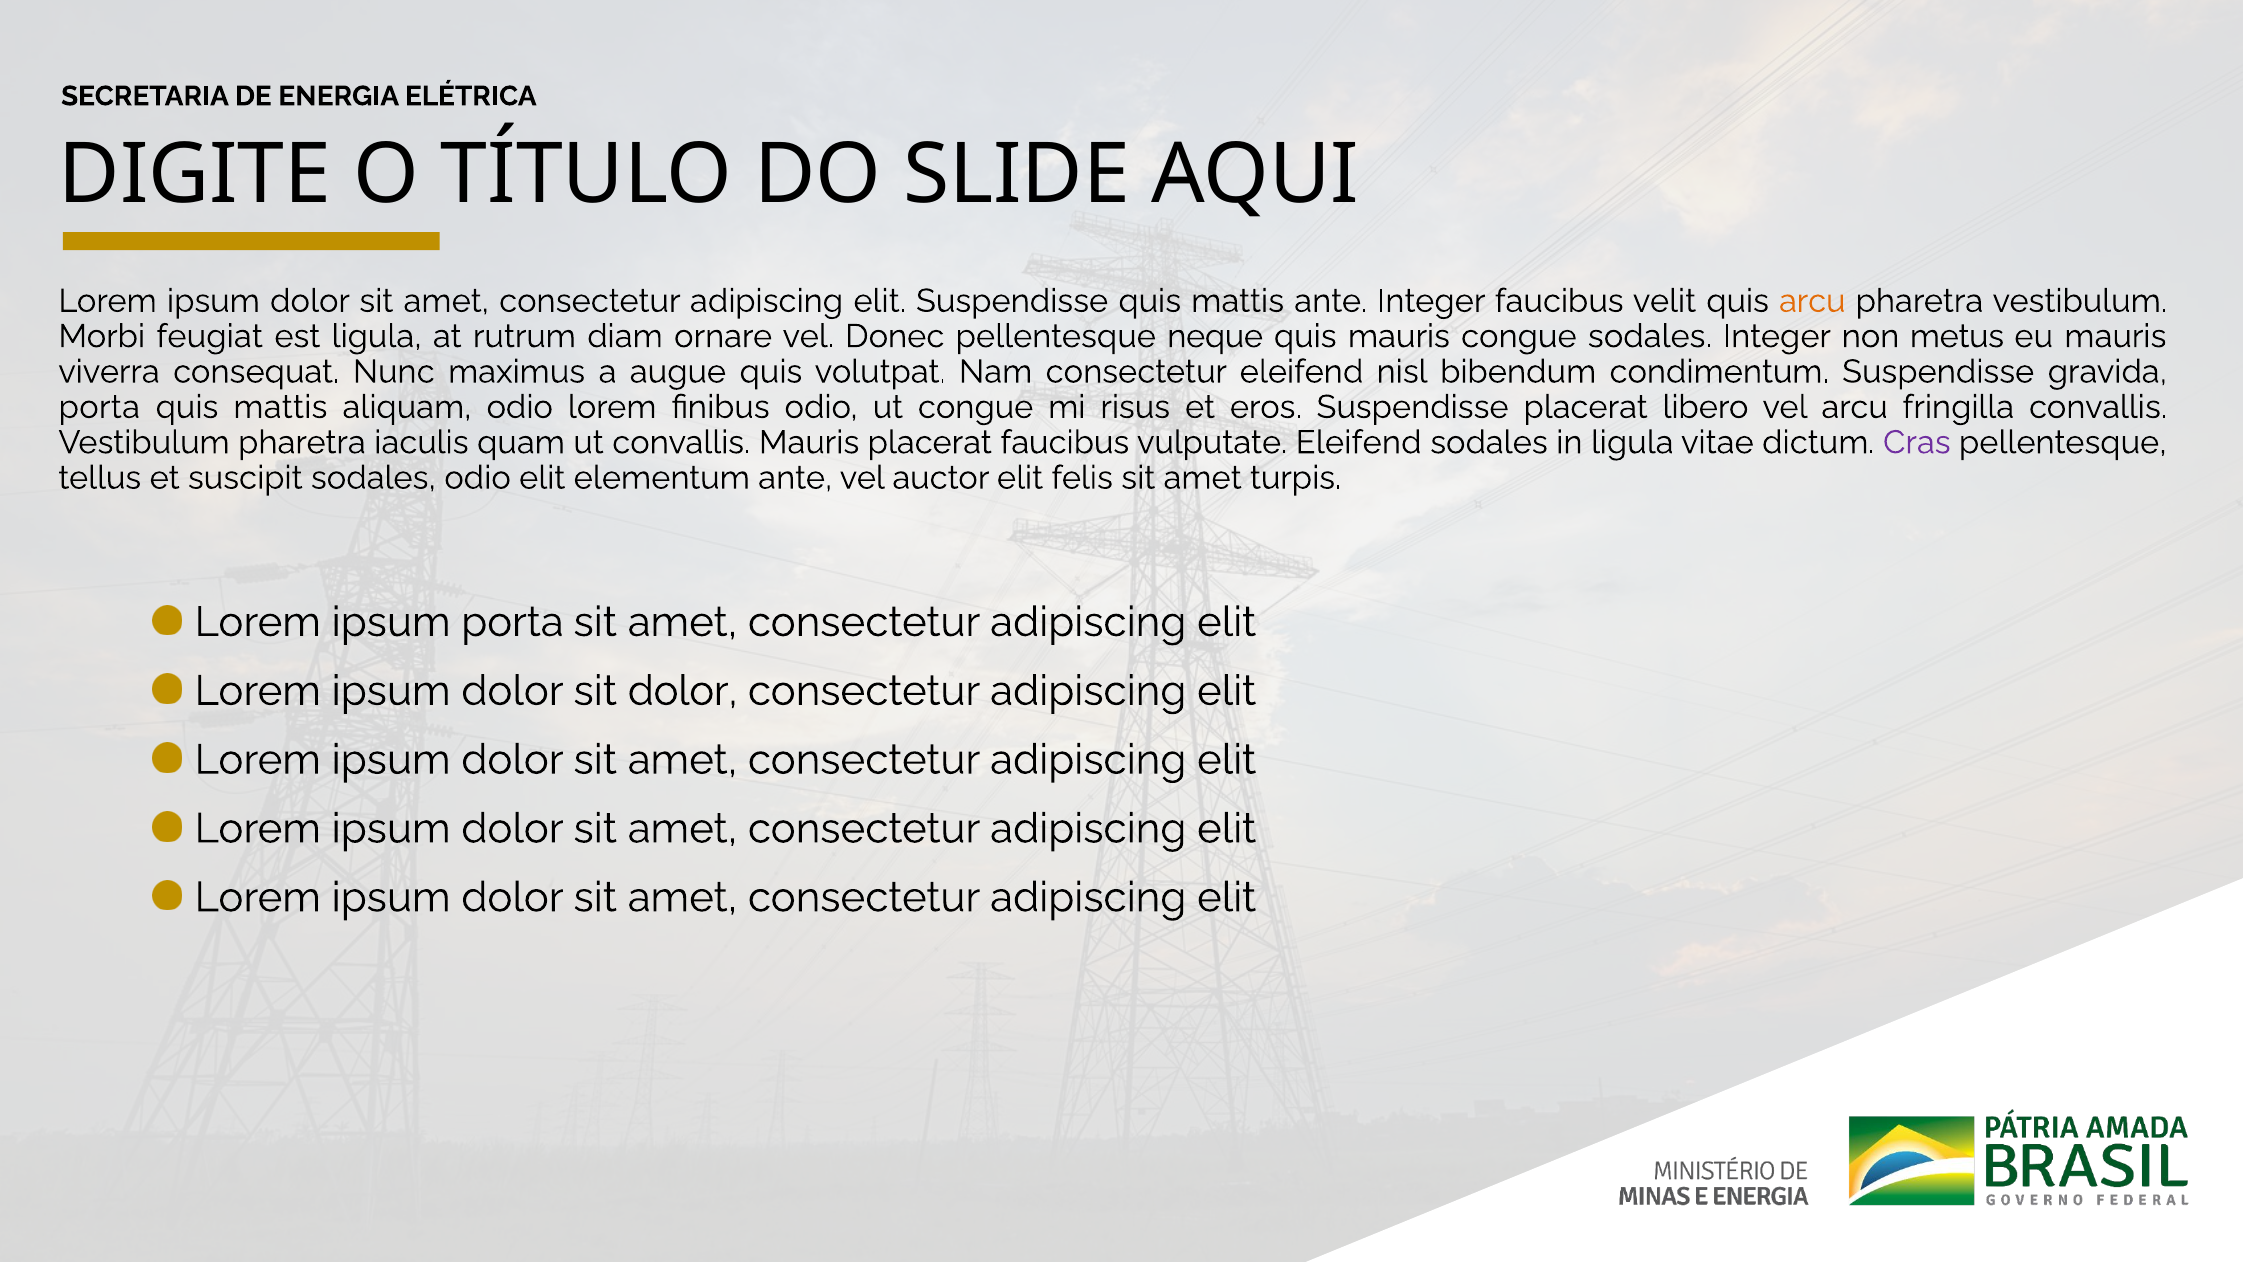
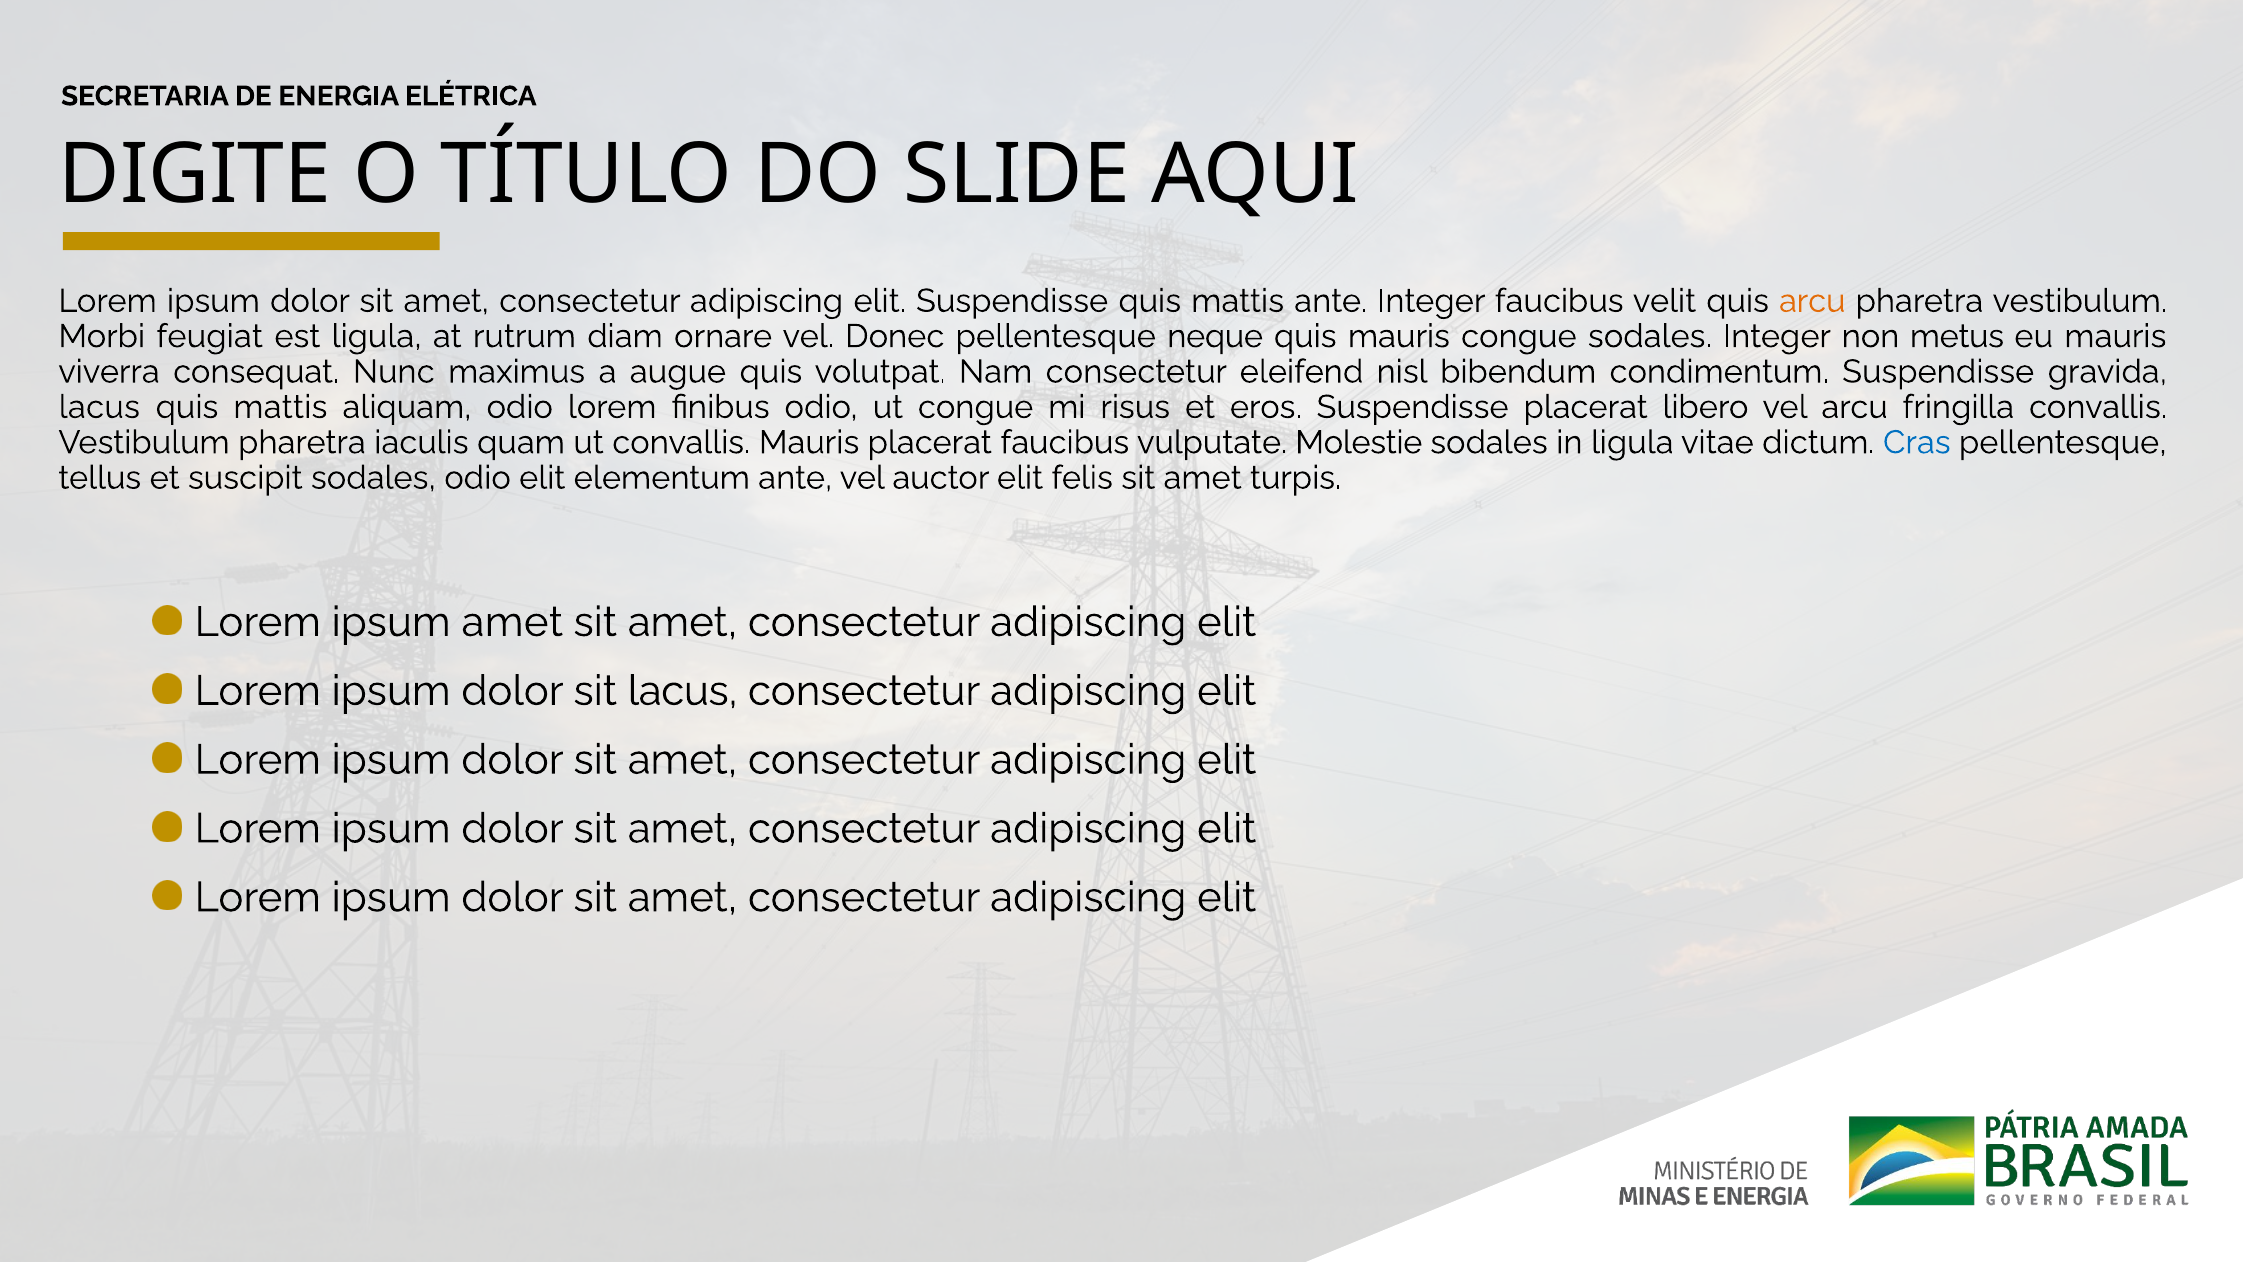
porta: porta -> lacus (99, 407)
vulputate Eleifend: Eleifend -> Molestie (1359, 442)
Cras colour: purple -> blue (1917, 442)
ipsum porta: porta -> amet (512, 622)
sit dolor: dolor -> lacus (683, 691)
